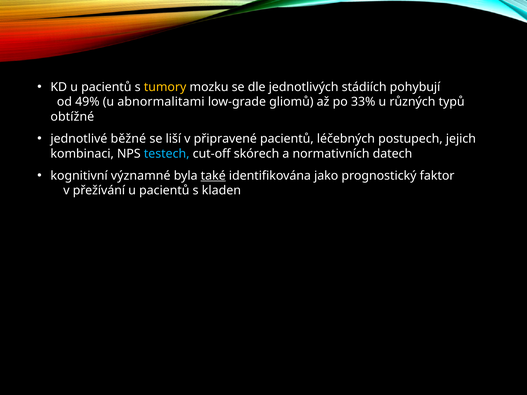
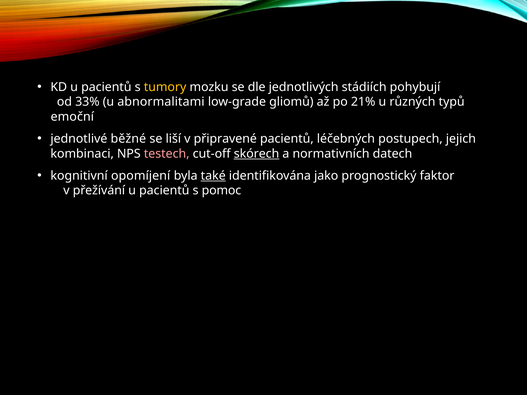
49%: 49% -> 33% (87, 102)
33%: 33% -> 21% (363, 102)
obtížné: obtížné -> emoční (72, 117)
testech colour: light blue -> pink (167, 154)
skórech underline: none -> present (257, 154)
významné: významné -> opomíjení (141, 176)
kladen: kladen -> pomoc (221, 191)
